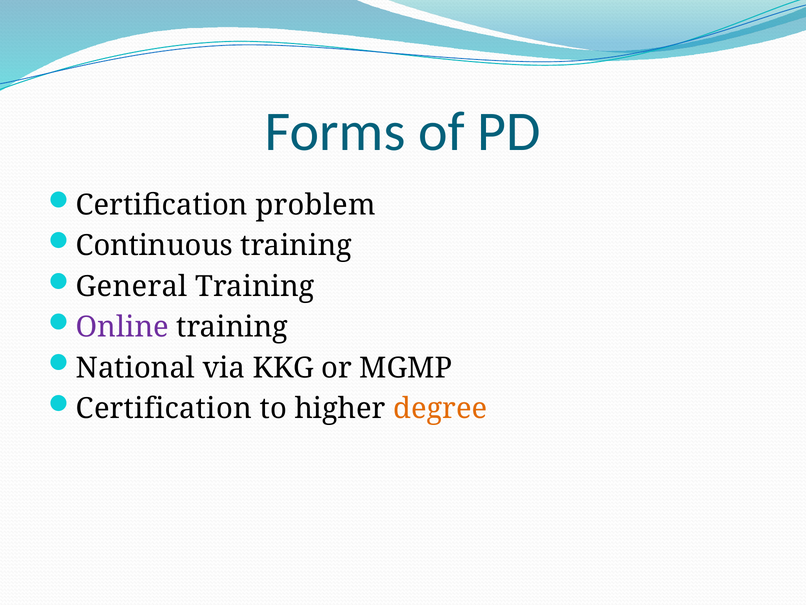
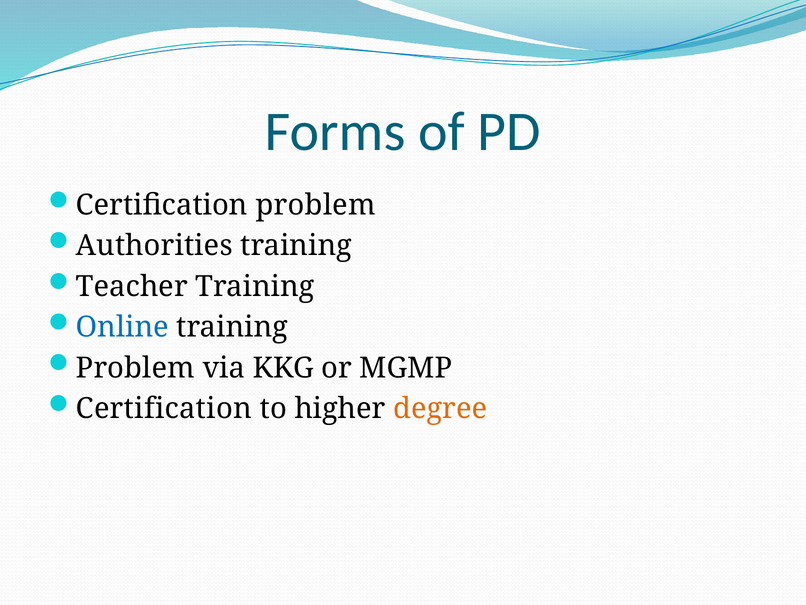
Continuous: Continuous -> Authorities (154, 246)
General: General -> Teacher (132, 286)
Online colour: purple -> blue (122, 327)
National: National -> Problem (135, 368)
